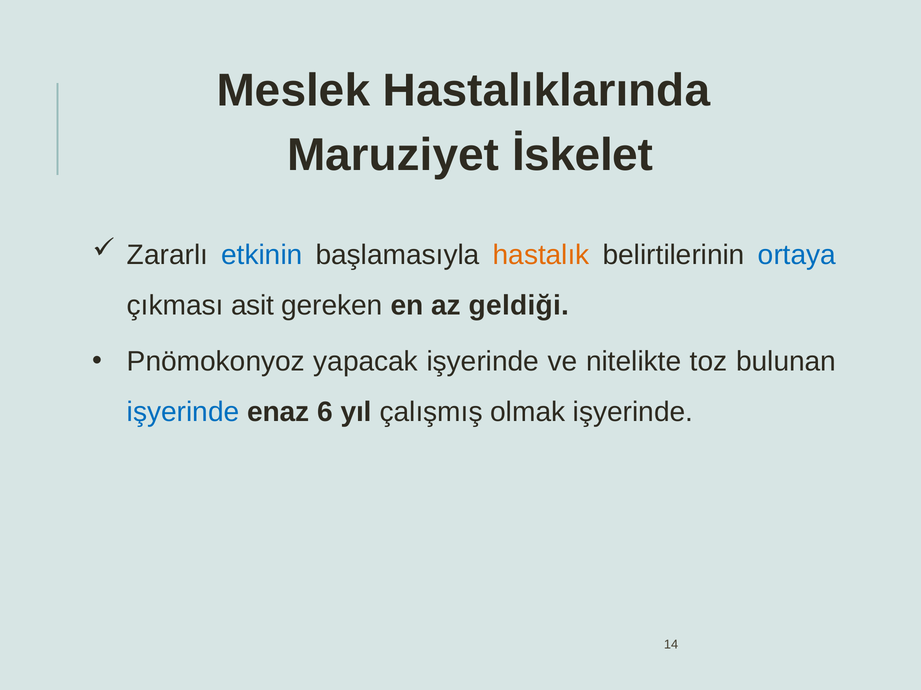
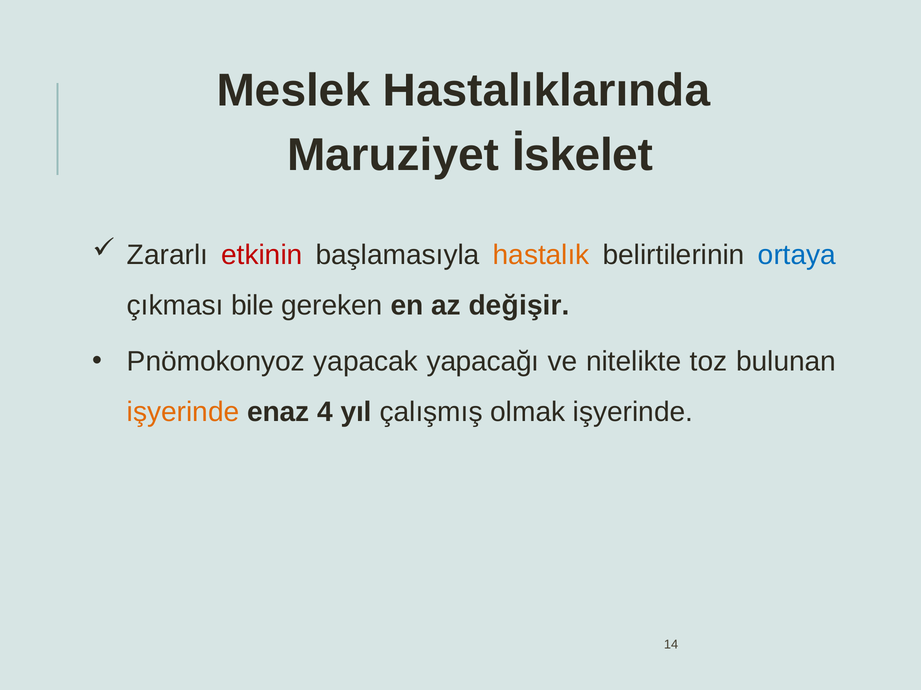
etkinin colour: blue -> red (262, 255)
asit: asit -> bile (253, 306)
geldiği: geldiği -> değişir (519, 306)
yapacak işyerinde: işyerinde -> yapacağı (483, 362)
işyerinde colour: blue -> orange (183, 413)
6: 6 -> 4 (325, 413)
